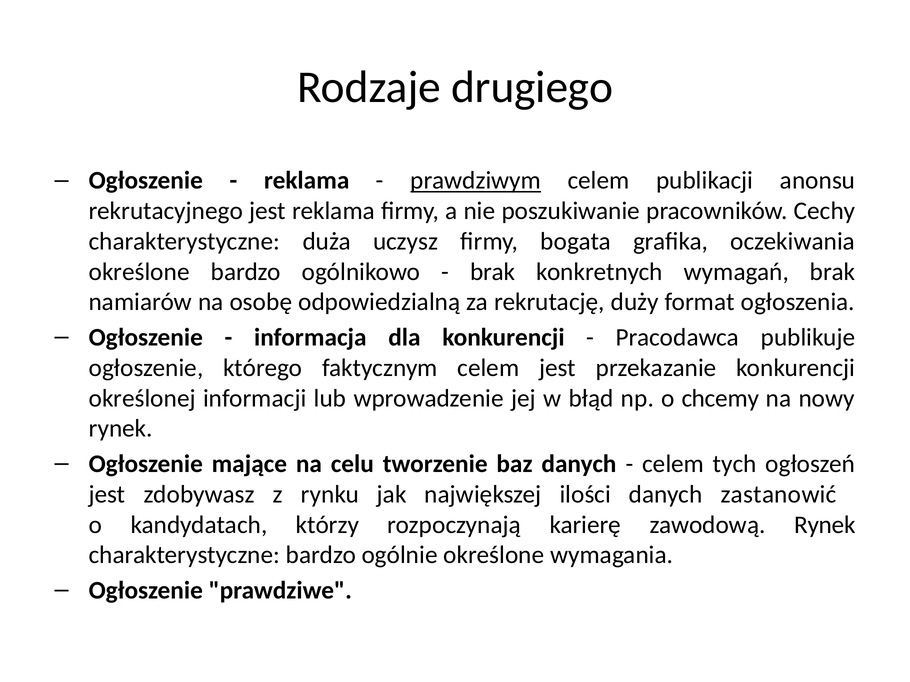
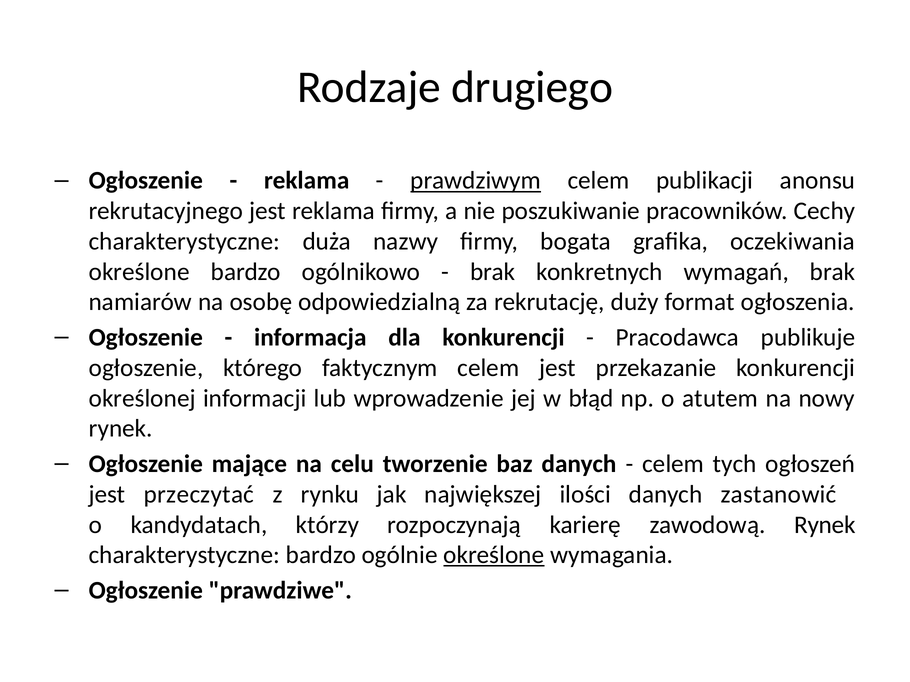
uczysz: uczysz -> nazwy (406, 242)
chcemy: chcemy -> atutem (720, 399)
zdobywasz: zdobywasz -> przeczytać (199, 495)
określone underline: none -> present (494, 555)
